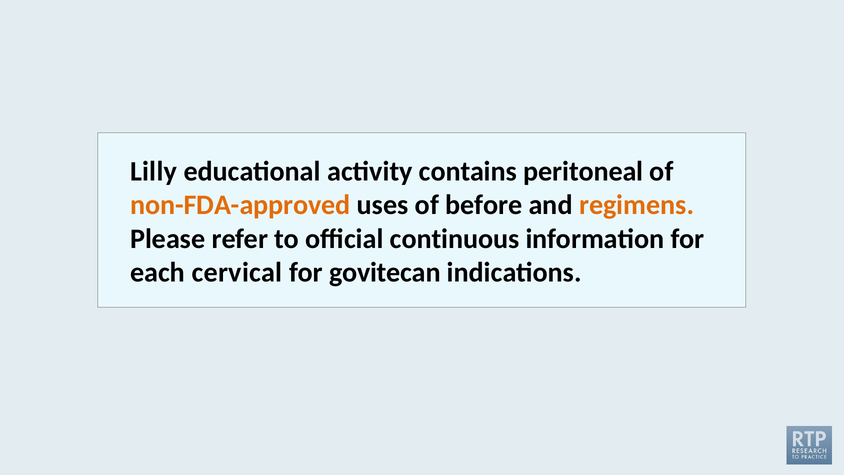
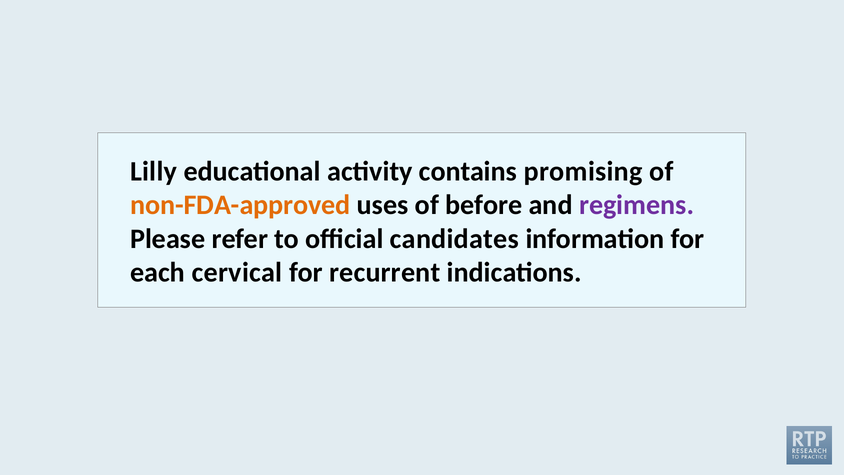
peritoneal: peritoneal -> promising (583, 171)
regimens colour: orange -> purple (637, 205)
continuous: continuous -> candidates (454, 239)
govitecan: govitecan -> recurrent (385, 273)
